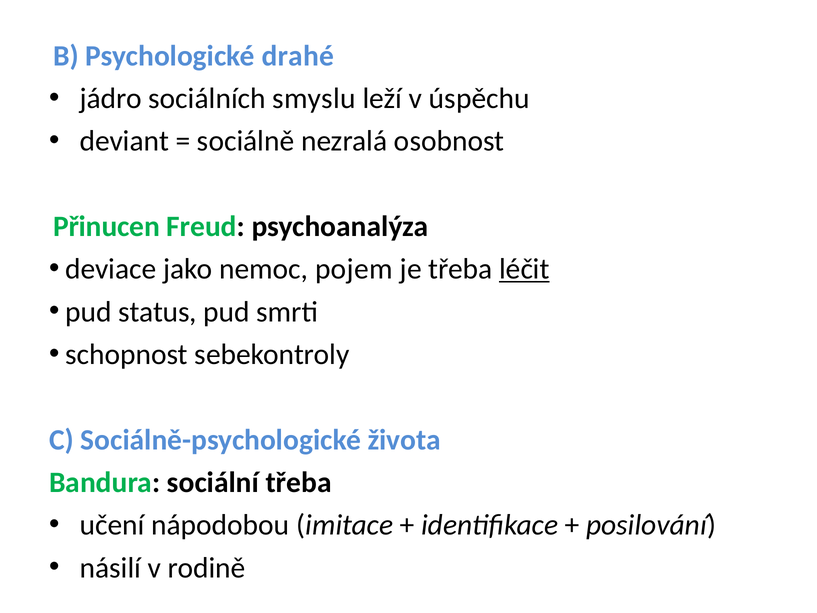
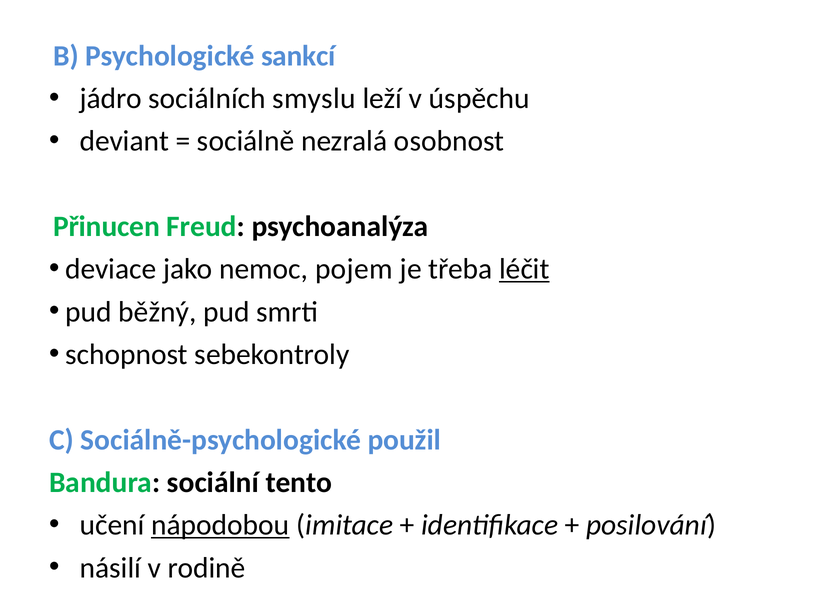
drahé: drahé -> sankcí (298, 56)
status: status -> běžný (157, 312)
života: života -> použil (404, 440)
sociální třeba: třeba -> tento (299, 482)
nápodobou underline: none -> present (220, 525)
